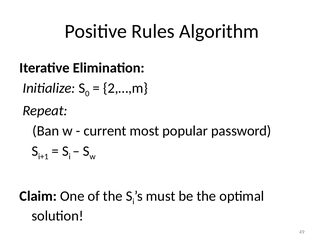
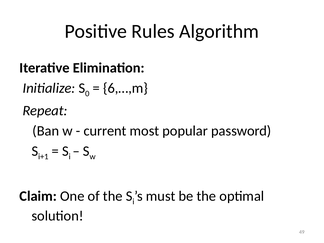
2,…,m: 2,…,m -> 6,…,m (126, 88)
